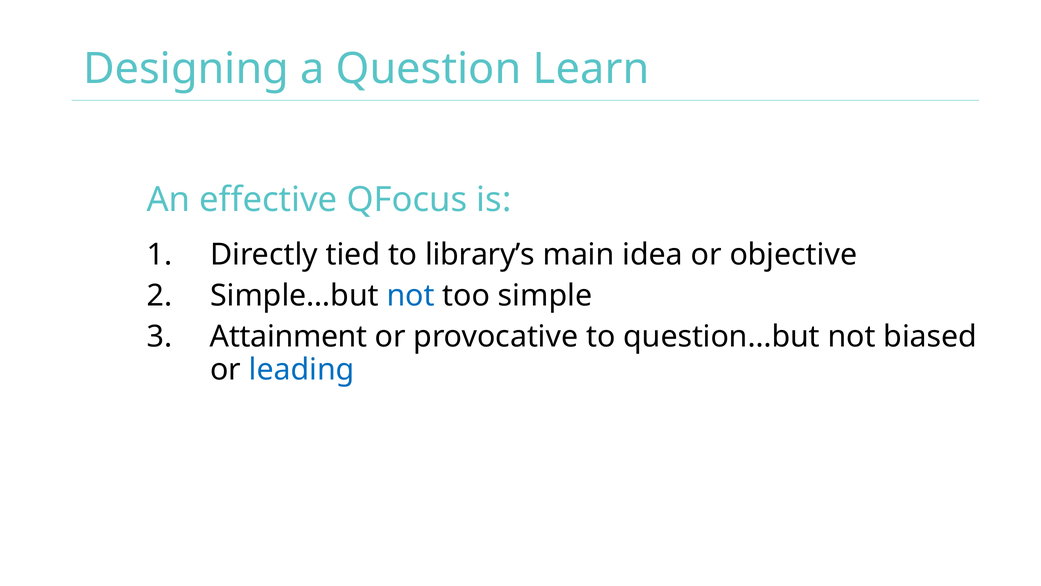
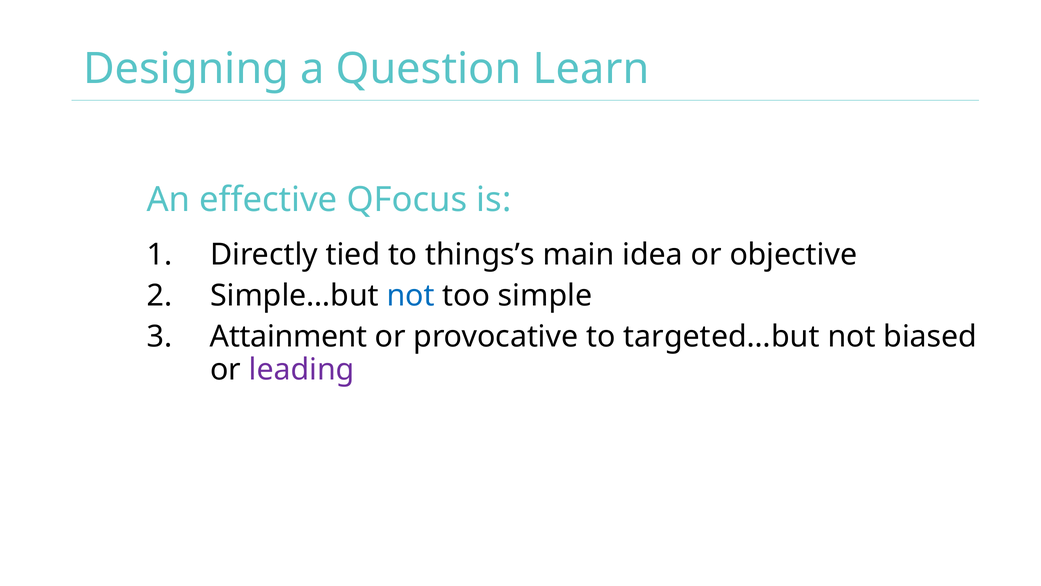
library’s: library’s -> things’s (480, 255)
question…but: question…but -> targeted…but (721, 336)
leading colour: blue -> purple (302, 369)
